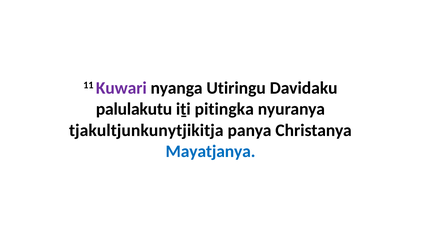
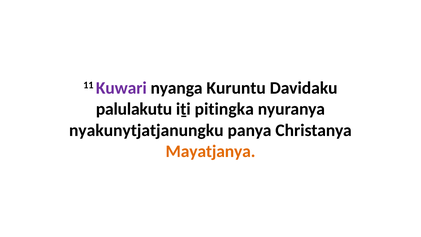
Utiringu: Utiringu -> Kuruntu (236, 88)
tjakultjunkunytjikitja: tjakultjunkunytjikitja -> nyakunytjatjanungku (146, 130)
Mayatjanya colour: blue -> orange (211, 151)
